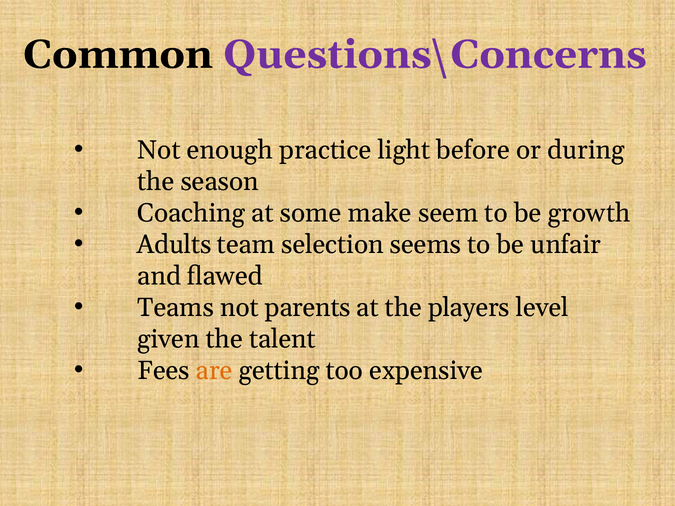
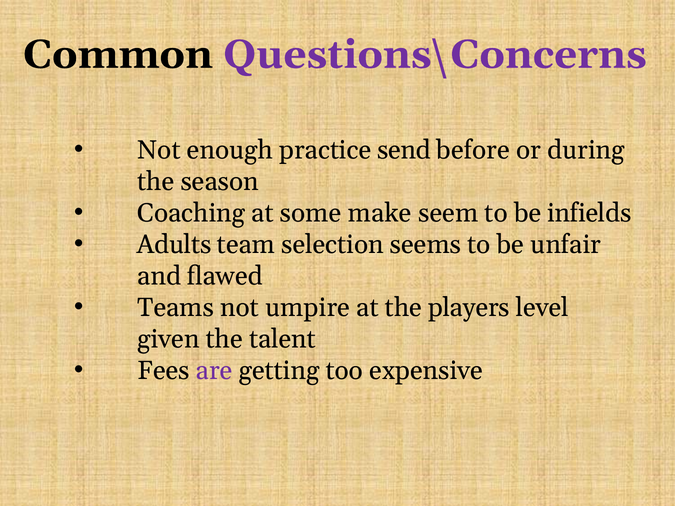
light: light -> send (404, 150)
growth: growth -> infields (589, 213)
parents: parents -> umpire (308, 308)
are colour: orange -> purple (214, 371)
